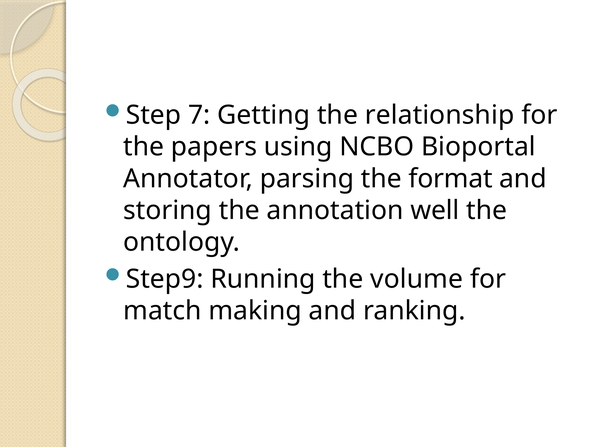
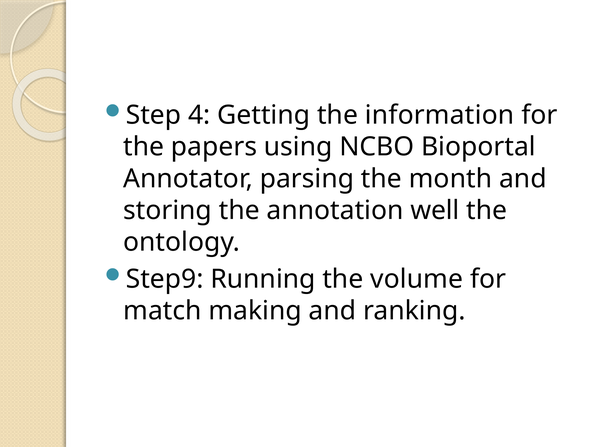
7: 7 -> 4 (199, 115)
relationship: relationship -> information (440, 115)
format: format -> month (450, 179)
